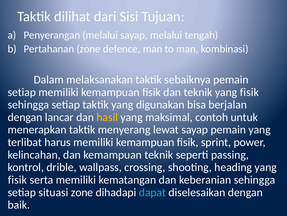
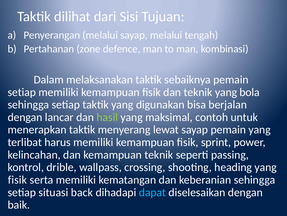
teknik yang fisik: fisik -> bola (250, 92)
hasil colour: yellow -> light green (107, 117)
situasi zone: zone -> back (82, 192)
